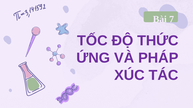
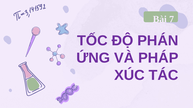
THỨC: THỨC -> PHÁN (158, 41)
